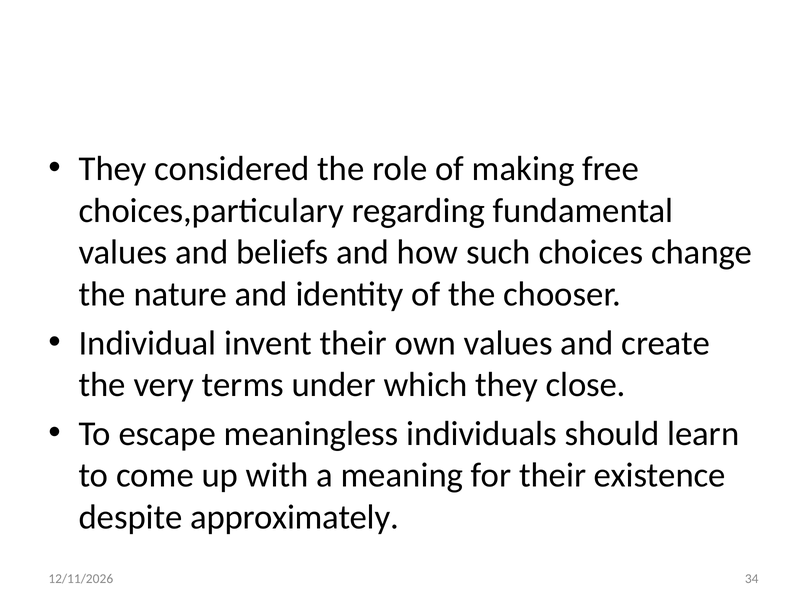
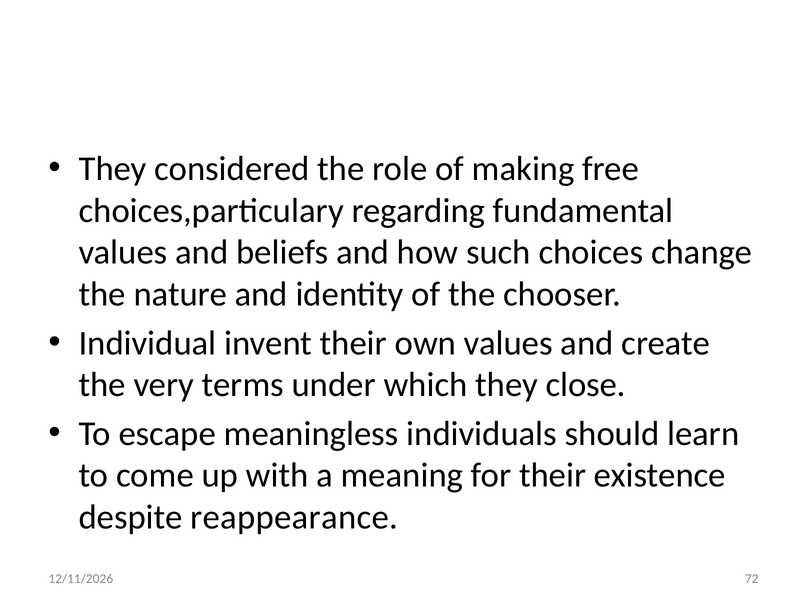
approximately: approximately -> reappearance (294, 517)
34: 34 -> 72 (752, 578)
